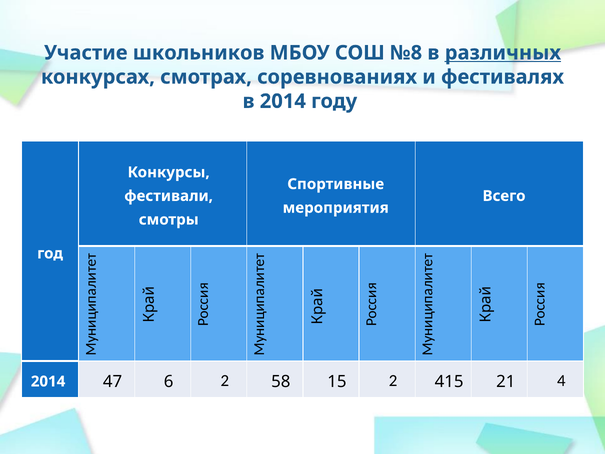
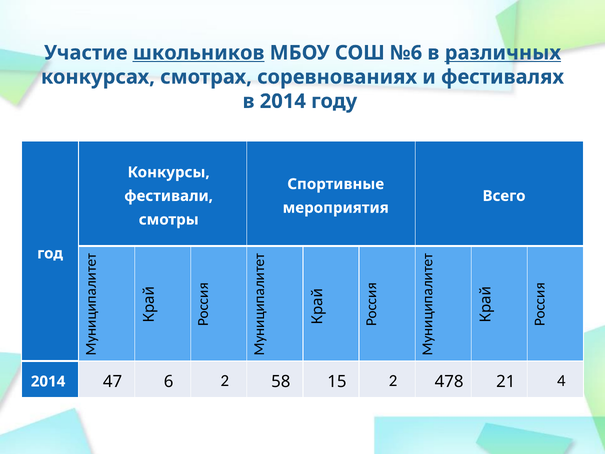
школьников underline: none -> present (199, 53)
№8: №8 -> №6 (406, 53)
415: 415 -> 478 (449, 382)
